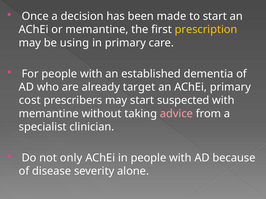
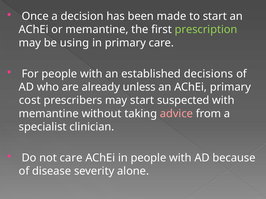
prescription colour: yellow -> light green (206, 30)
dementia: dementia -> decisions (208, 74)
target: target -> unless (139, 87)
not only: only -> care (71, 158)
